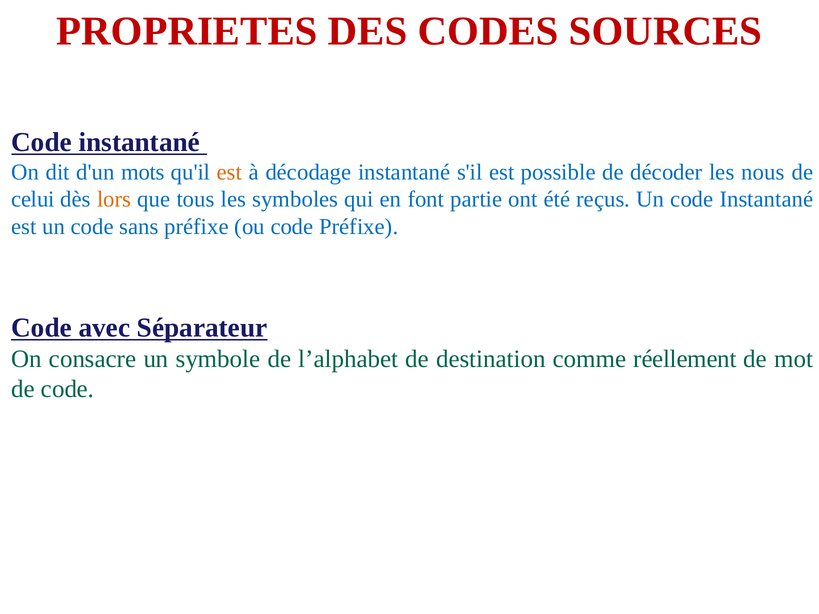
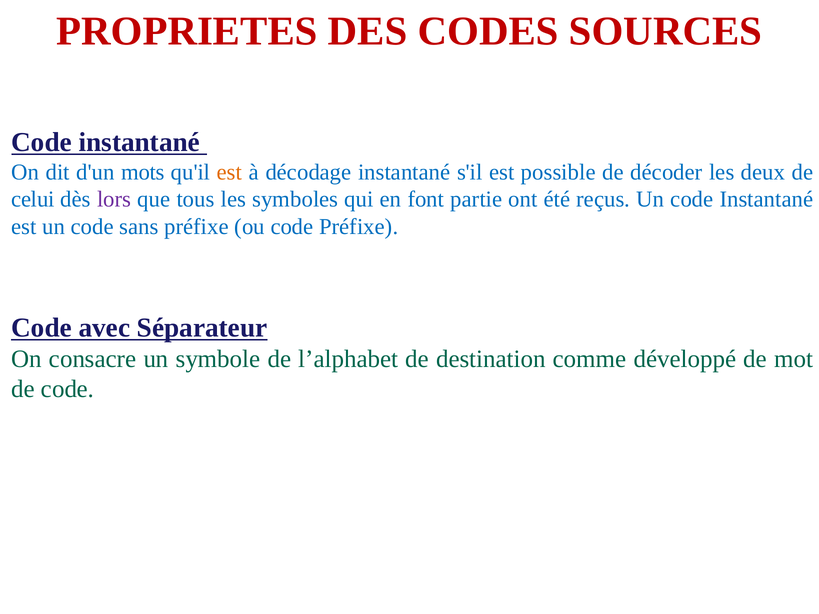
nous: nous -> deux (763, 172)
lors colour: orange -> purple (114, 199)
réellement: réellement -> développé (685, 359)
